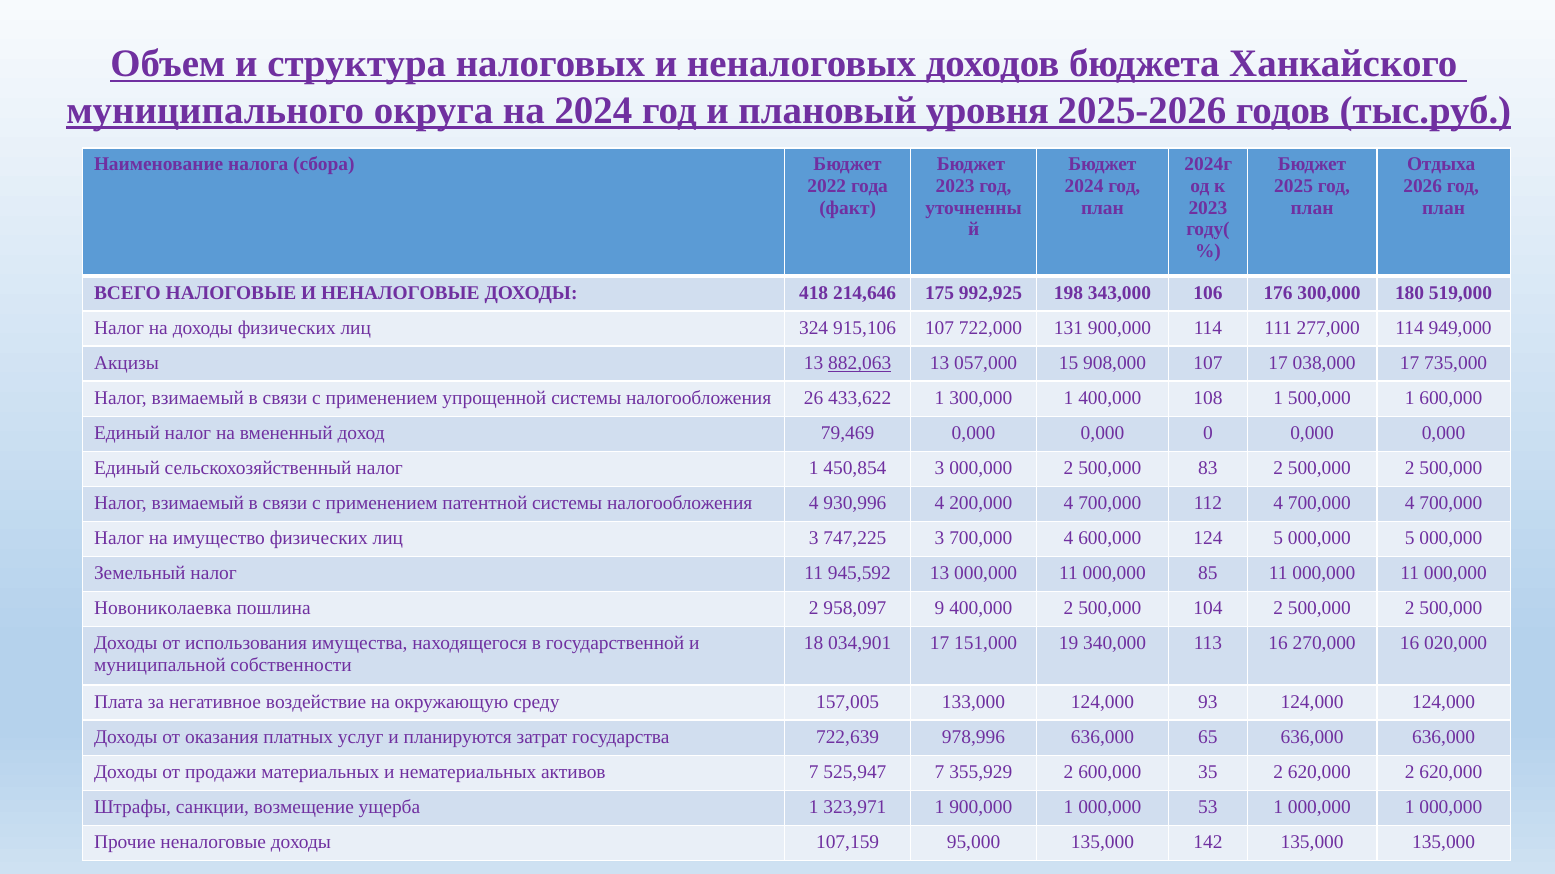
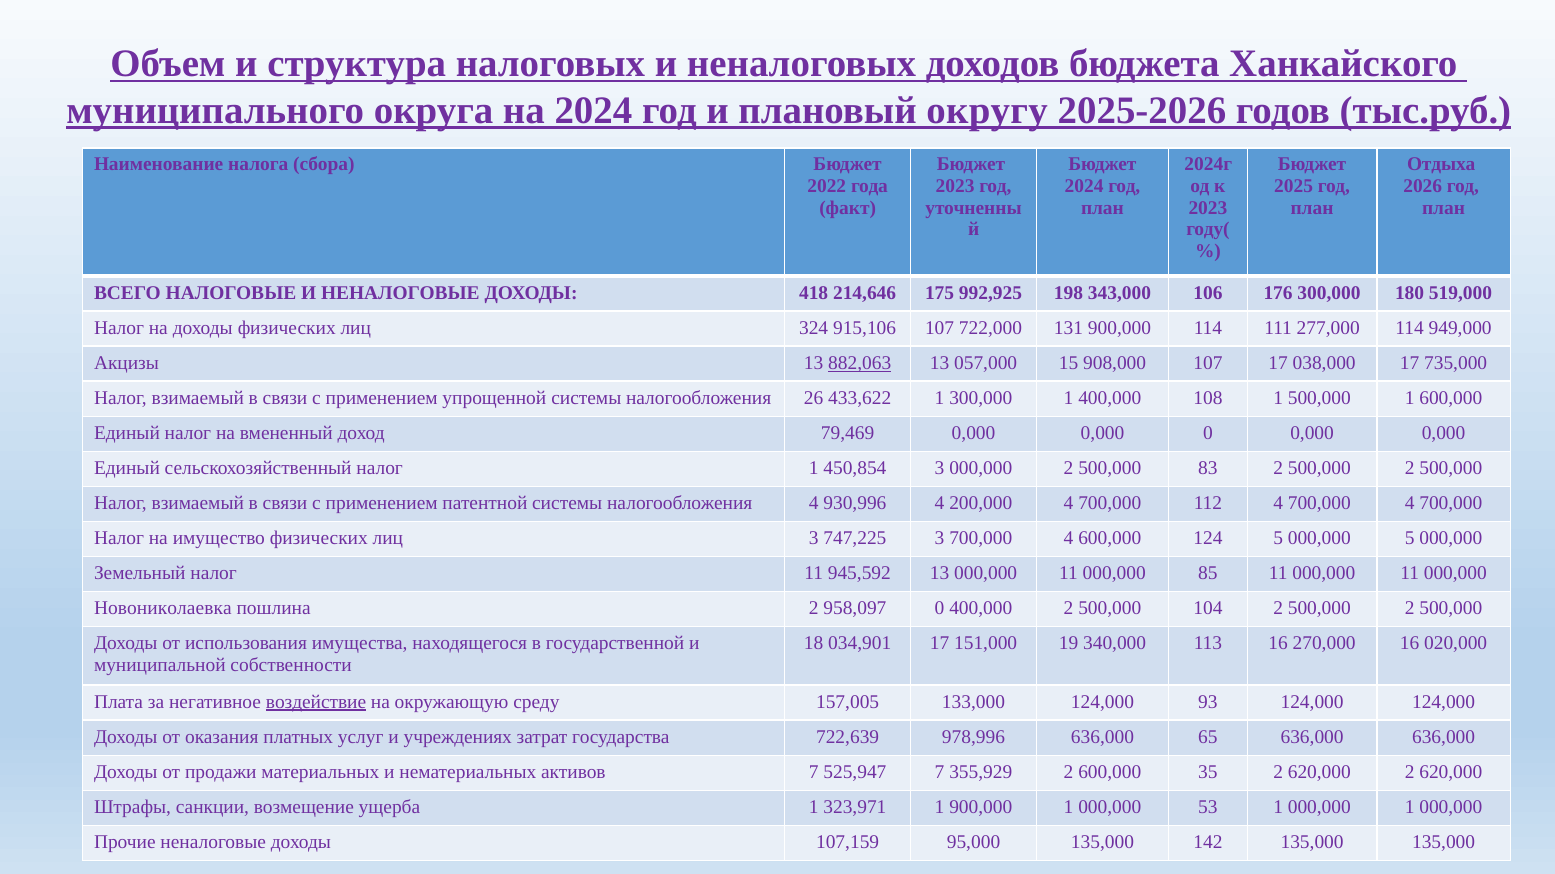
уровня: уровня -> округу (987, 110)
958,097 9: 9 -> 0 (940, 609)
воздействие underline: none -> present (316, 702)
планируются: планируются -> учреждениях (458, 737)
